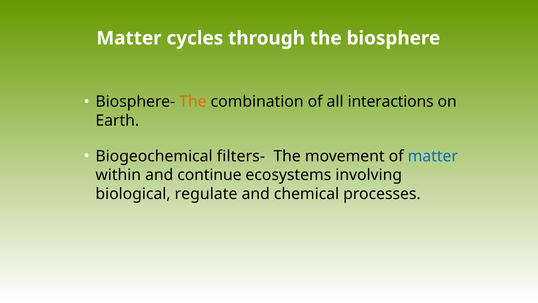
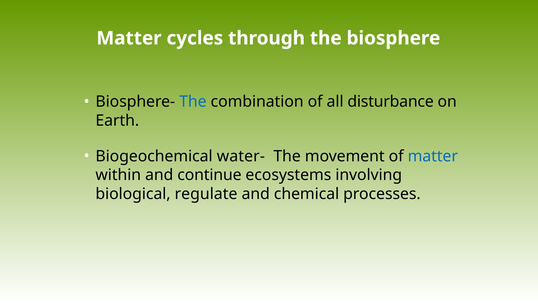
The colour: orange -> blue (193, 102)
interactions: interactions -> disturbance (391, 102)
filters-: filters- -> water- (241, 156)
